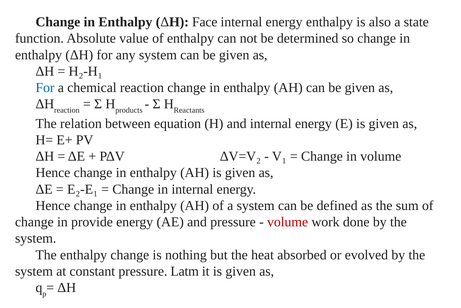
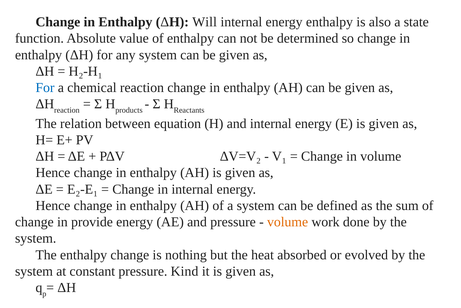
Face: Face -> Will (205, 22)
volume colour: red -> orange (288, 222)
Latm: Latm -> Kind (184, 271)
